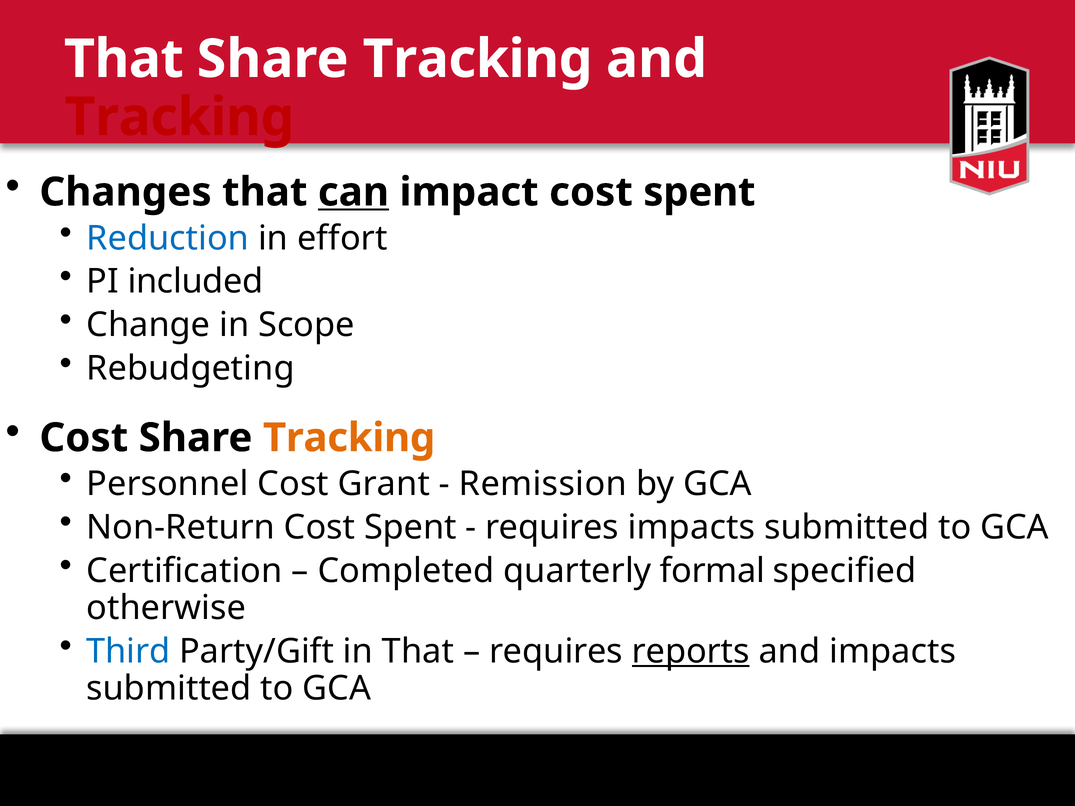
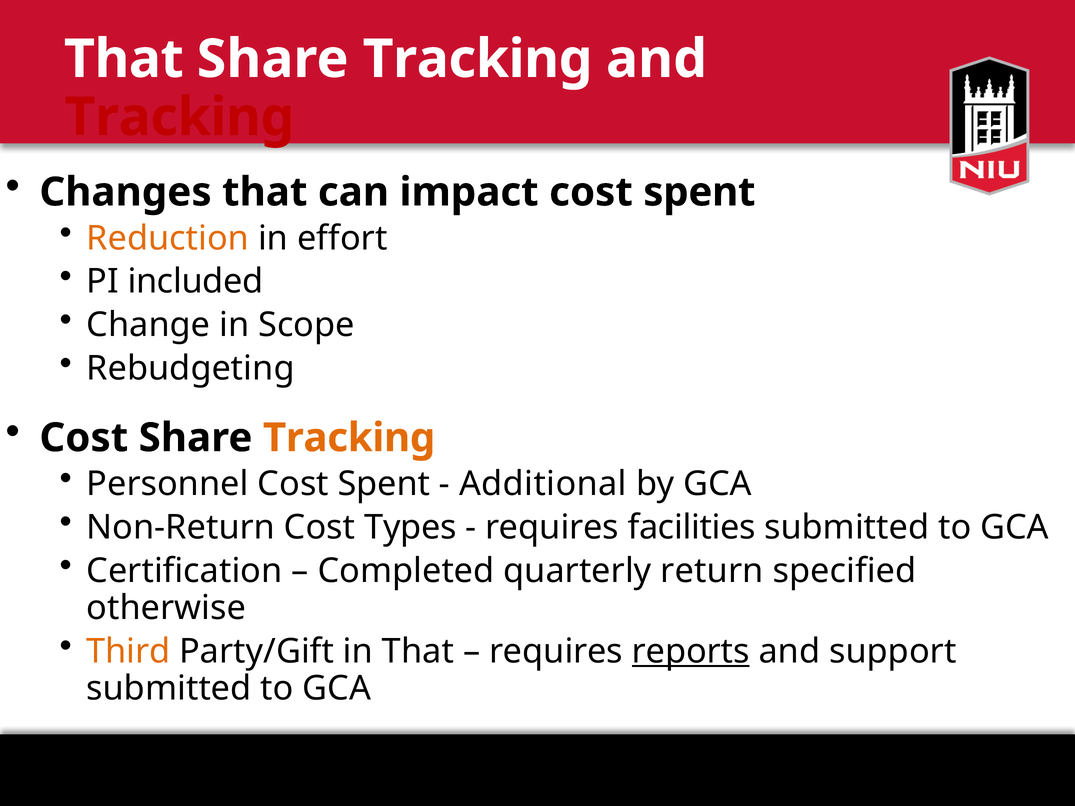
can underline: present -> none (353, 192)
Reduction colour: blue -> orange (168, 238)
Personnel Cost Grant: Grant -> Spent (384, 484)
Remission: Remission -> Additional (543, 484)
Spent: Spent -> Types (410, 528)
requires impacts: impacts -> facilities (692, 528)
formal: formal -> return (712, 571)
Third colour: blue -> orange (128, 652)
and impacts: impacts -> support (893, 652)
